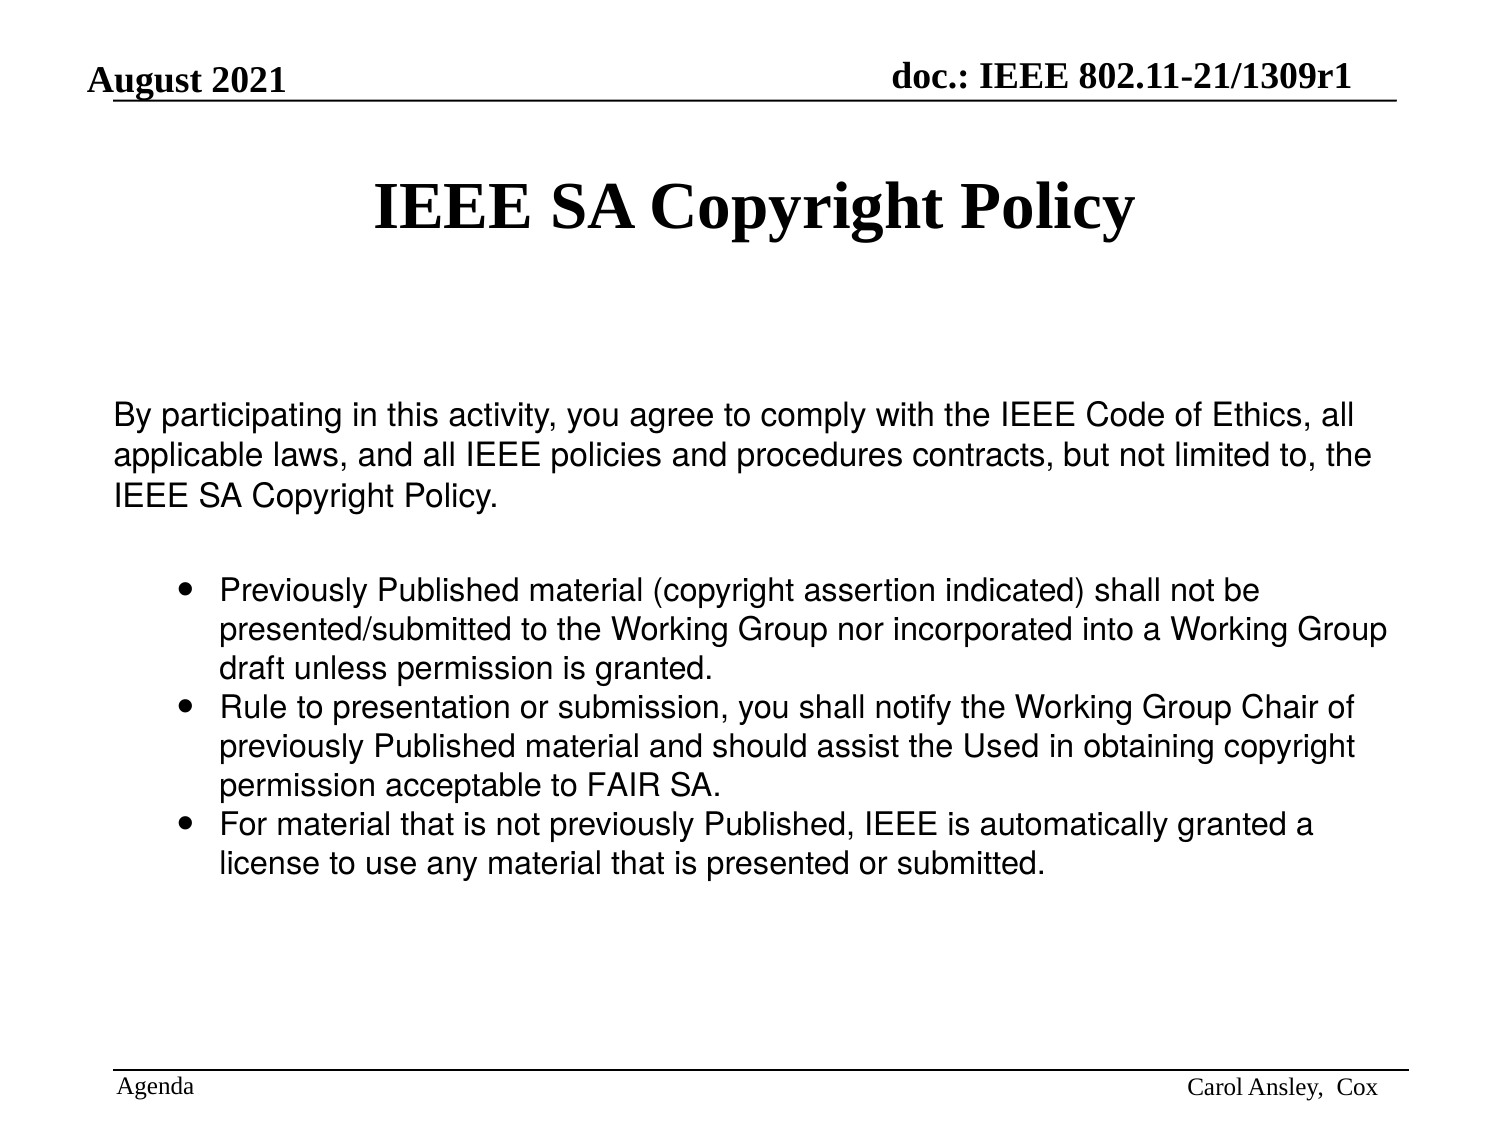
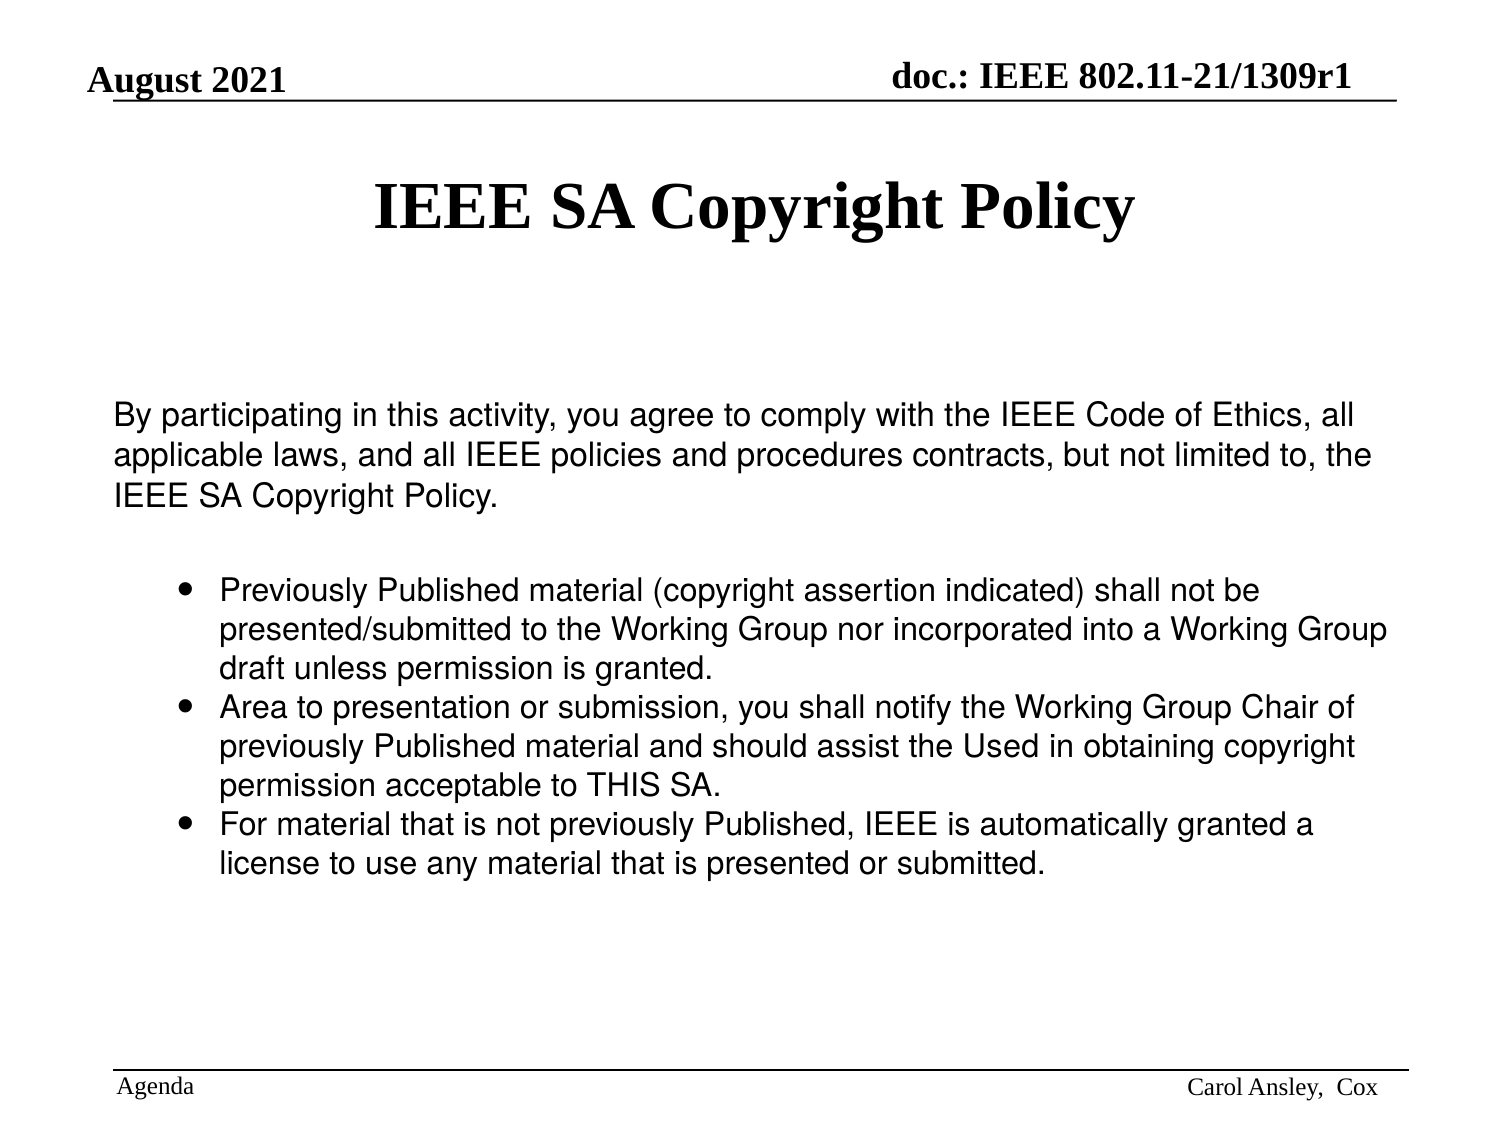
Rule: Rule -> Area (254, 707)
to FAIR: FAIR -> THIS (624, 785)
